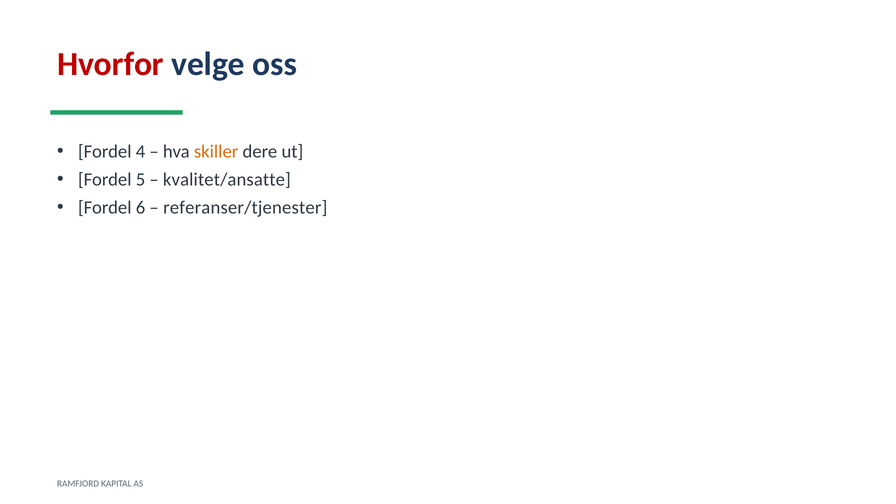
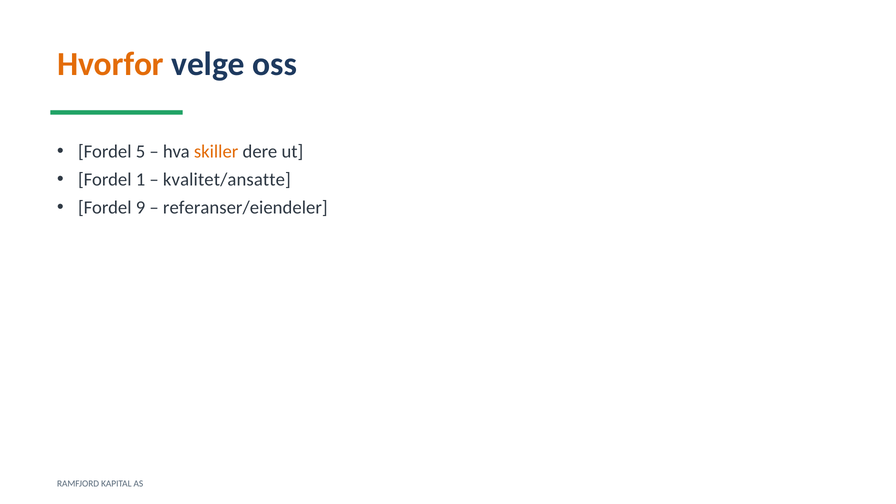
Hvorfor colour: red -> orange (110, 64)
4: 4 -> 5 (141, 152)
5: 5 -> 1 (141, 180)
6: 6 -> 9 (141, 208)
referanser/tjenester: referanser/tjenester -> referanser/eiendeler (245, 208)
